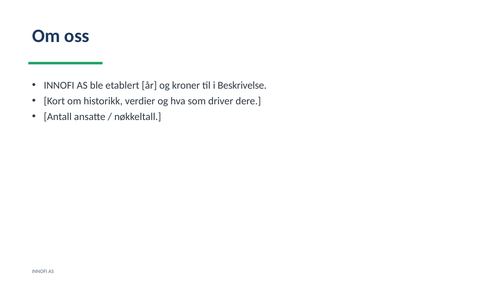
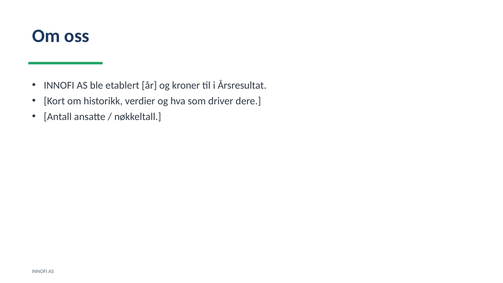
Beskrivelse: Beskrivelse -> Årsresultat (242, 85)
